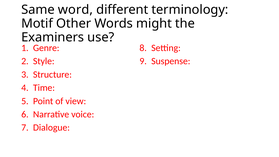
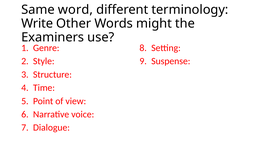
Motif: Motif -> Write (37, 23)
